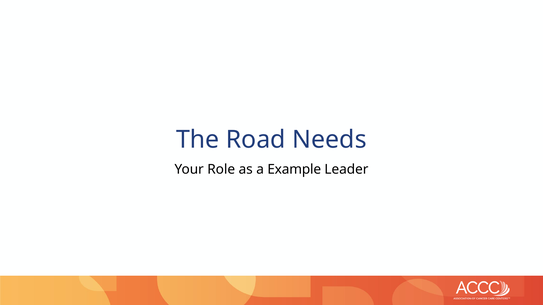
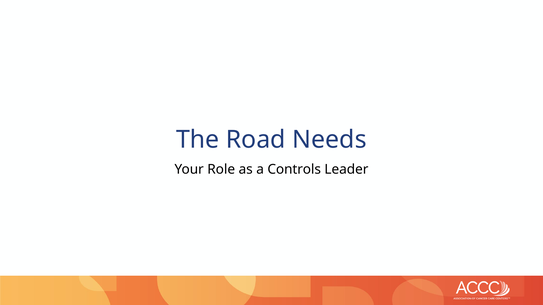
Example: Example -> Controls (294, 170)
